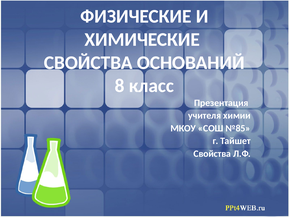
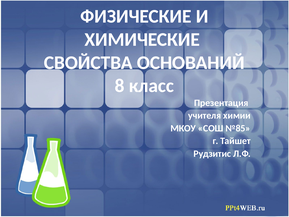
Свойства: Свойства -> Рудзитис (212, 154)
